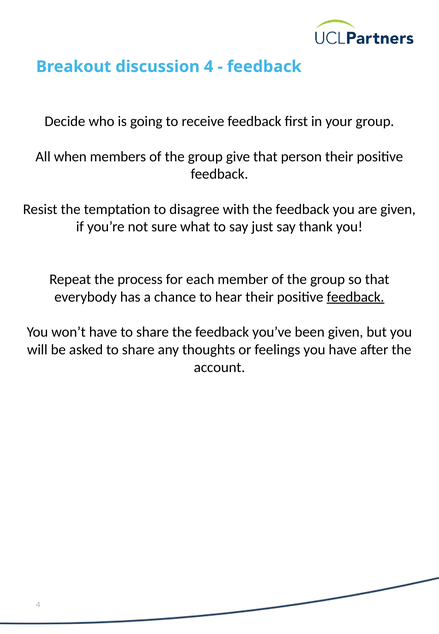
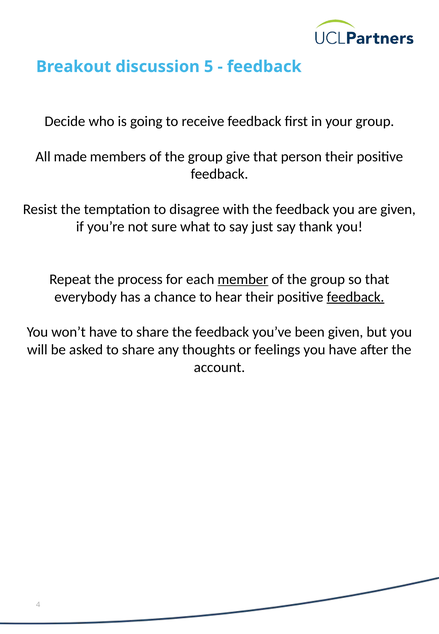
discussion 4: 4 -> 5 (209, 67)
when: when -> made (70, 157)
member underline: none -> present (243, 279)
